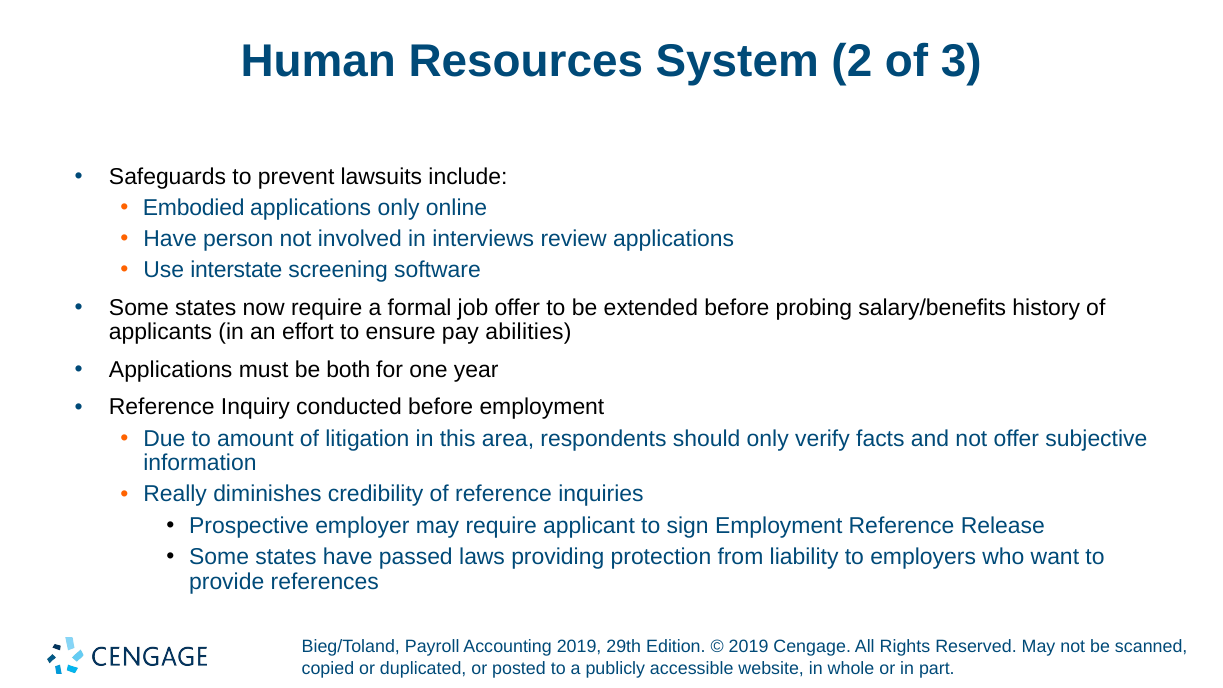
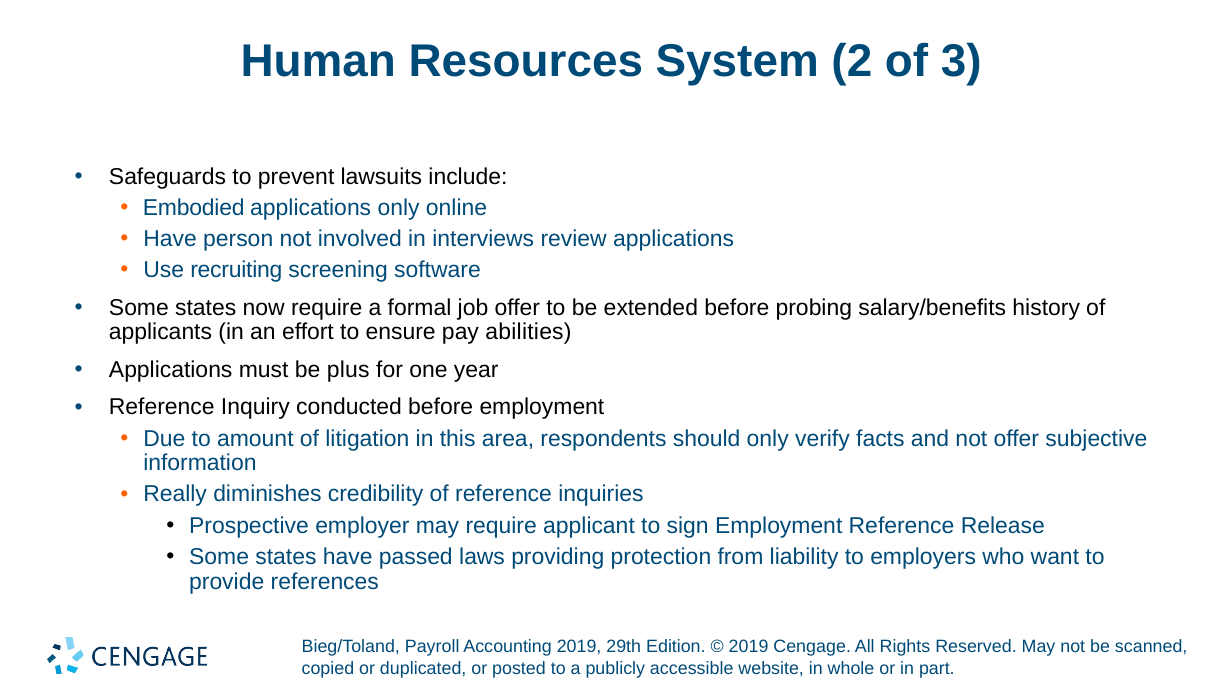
interstate: interstate -> recruiting (236, 270)
both: both -> plus (348, 370)
